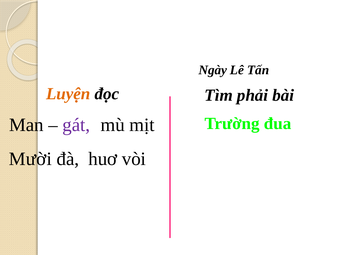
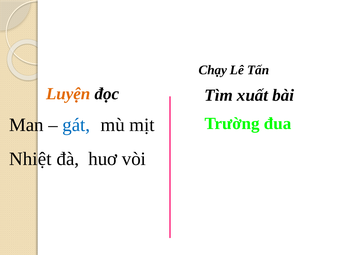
Ngày: Ngày -> Chạy (213, 70)
phải: phải -> xuất (253, 95)
gát colour: purple -> blue (76, 125)
Mười: Mười -> Nhiệt (30, 159)
